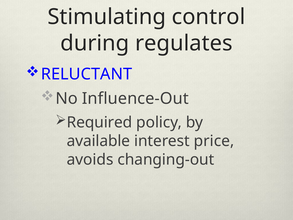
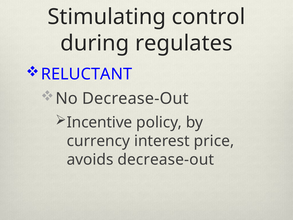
No Influence-Out: Influence-Out -> Decrease-Out (135, 98)
Required: Required -> Incentive (99, 122)
available: available -> currency (98, 141)
avoids changing-out: changing-out -> decrease-out (166, 159)
